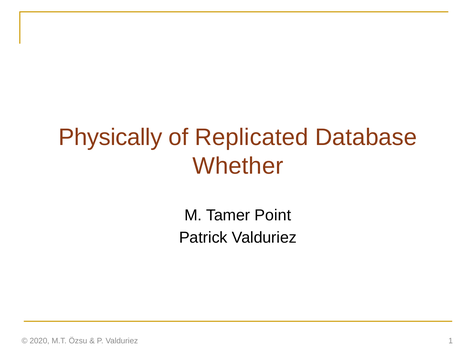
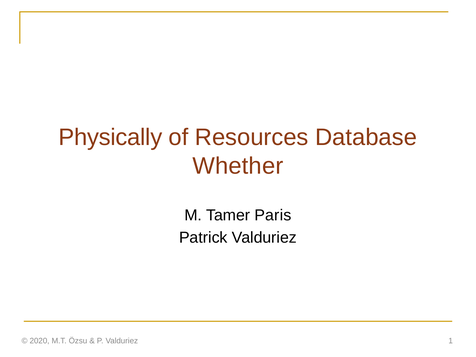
Replicated: Replicated -> Resources (252, 137)
Point: Point -> Paris (273, 215)
